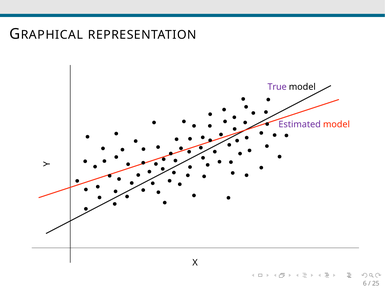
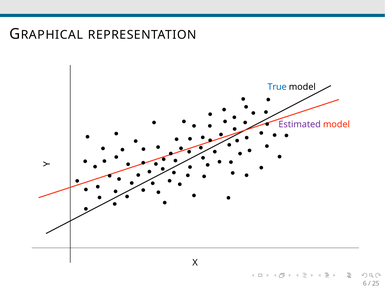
True colour: purple -> blue (277, 87)
